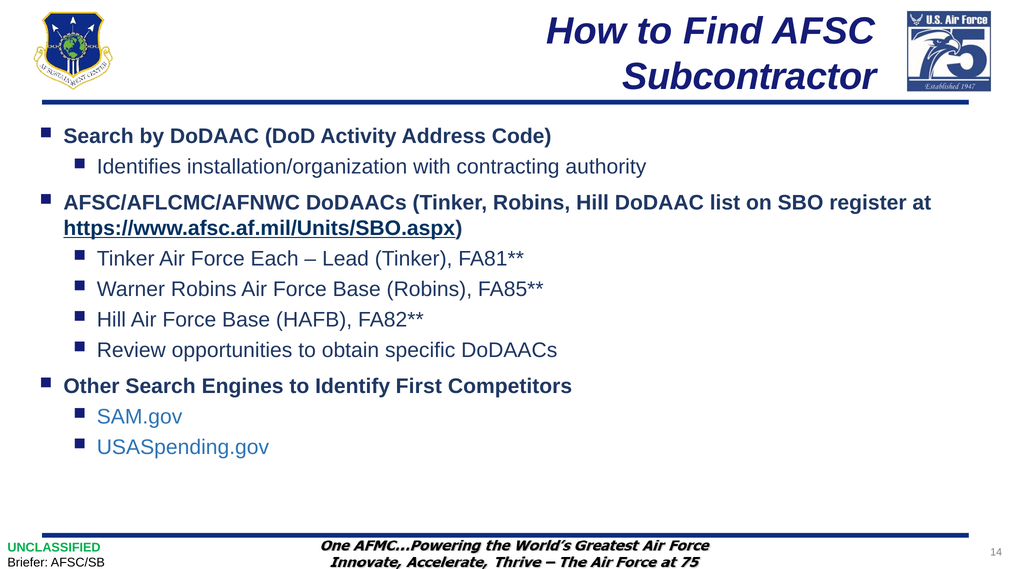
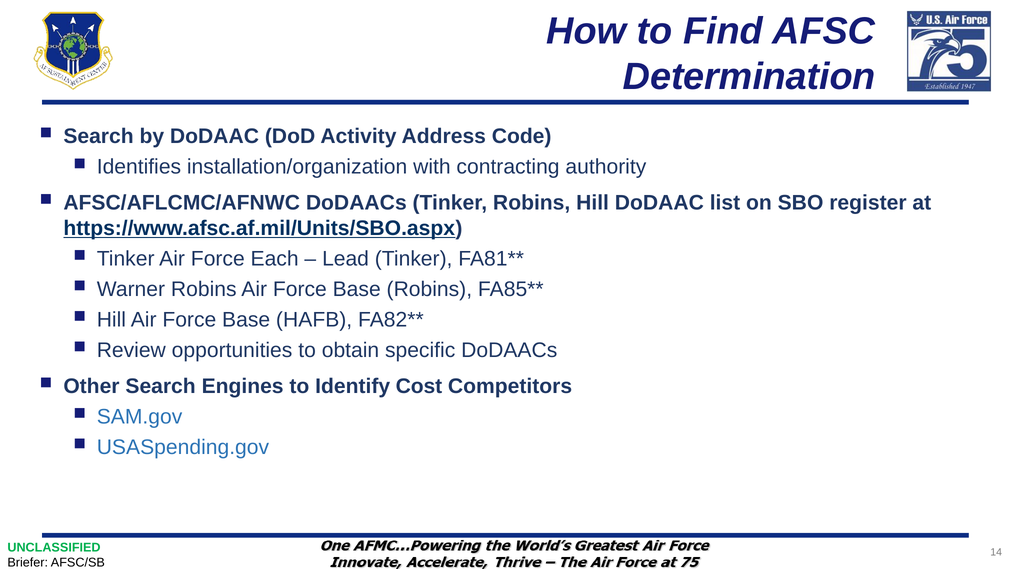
Subcontractor: Subcontractor -> Determination (749, 77)
First: First -> Cost (419, 386)
